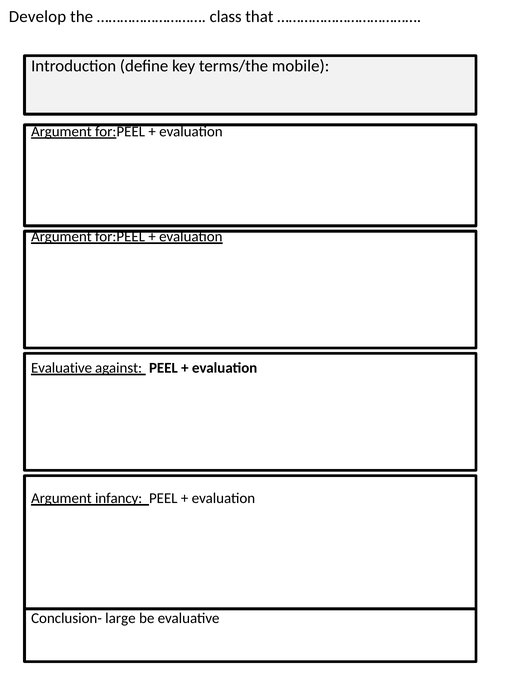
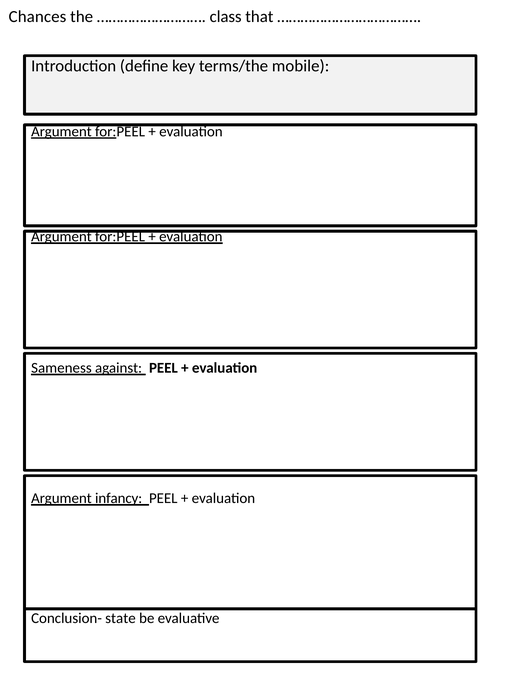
Develop: Develop -> Chances (37, 17)
Evaluative: Evaluative -> Sameness (61, 368)
large: large -> state (120, 618)
